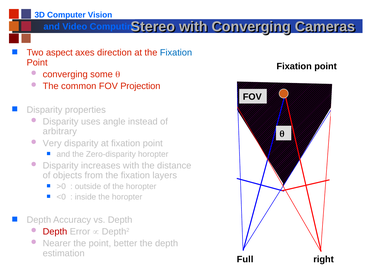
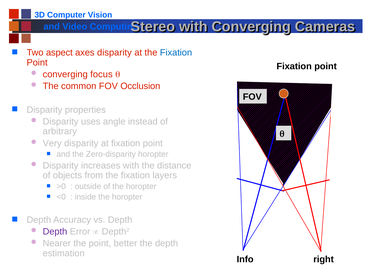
axes direction: direction -> disparity (114, 53)
some: some -> focus (101, 74)
Projection: Projection -> Occlusion (140, 86)
Depth colour: red -> purple (55, 232)
Full: Full -> Info (245, 259)
